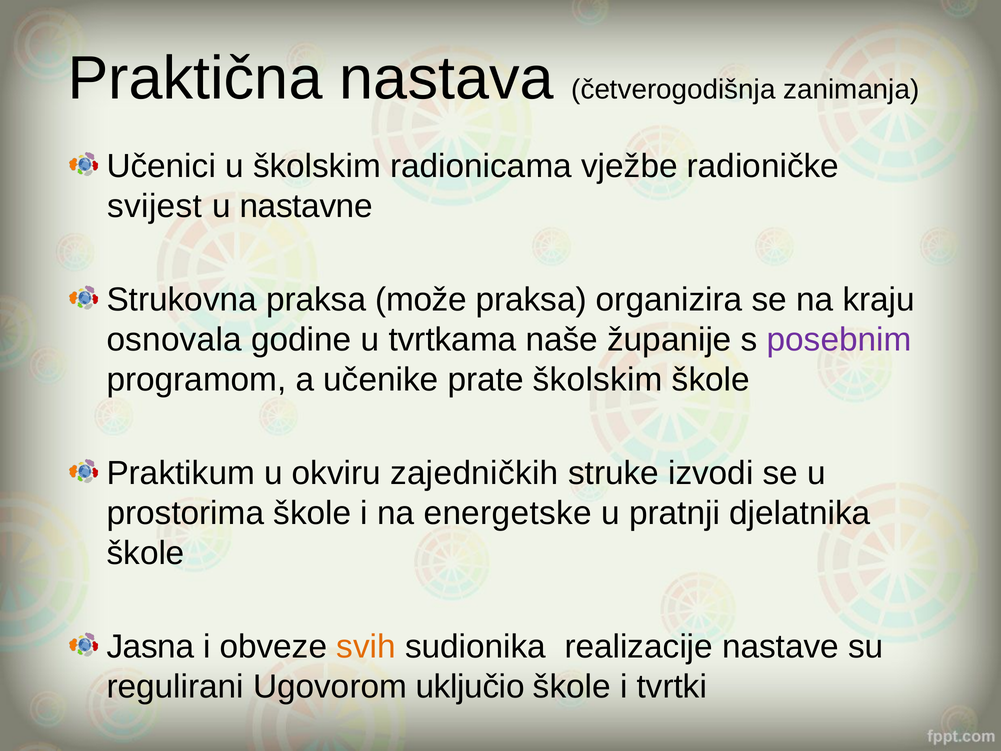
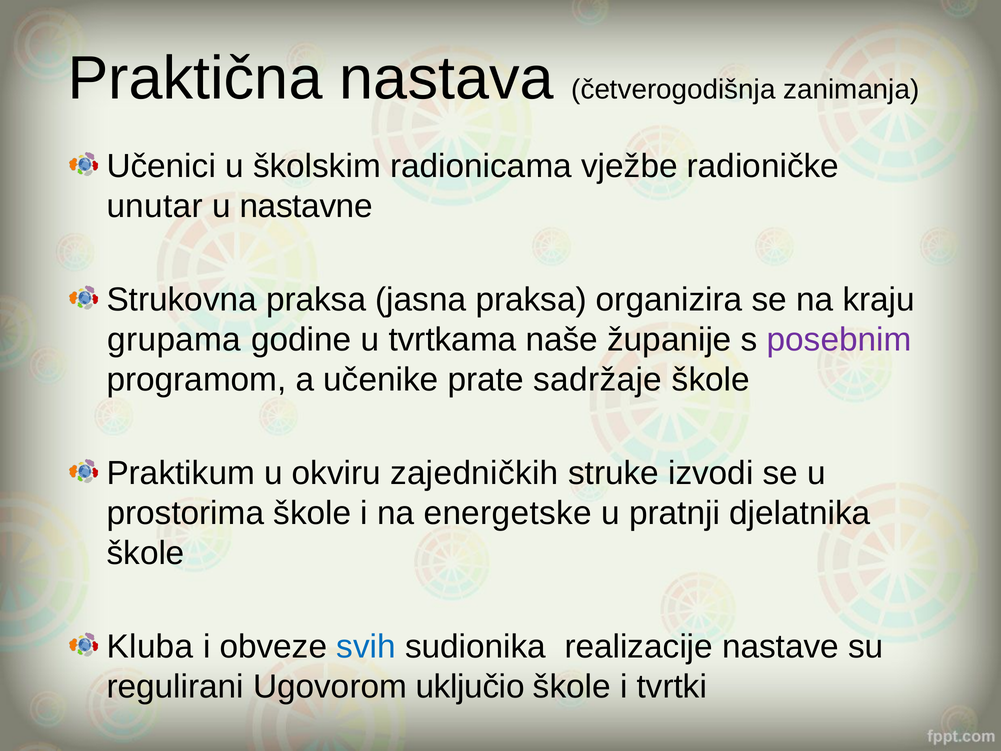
svijest: svijest -> unutar (155, 206)
može: može -> jasna (421, 300)
osnovala: osnovala -> grupama (174, 340)
prate školskim: školskim -> sadržaje (598, 380)
Jasna: Jasna -> Kluba (150, 647)
svih colour: orange -> blue (366, 647)
